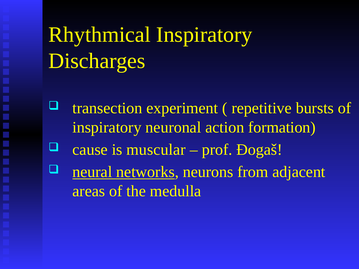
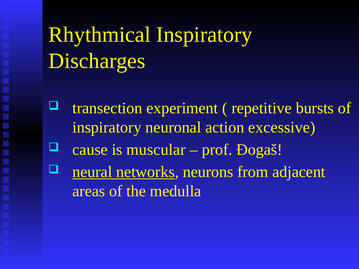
formation: formation -> excessive (282, 127)
